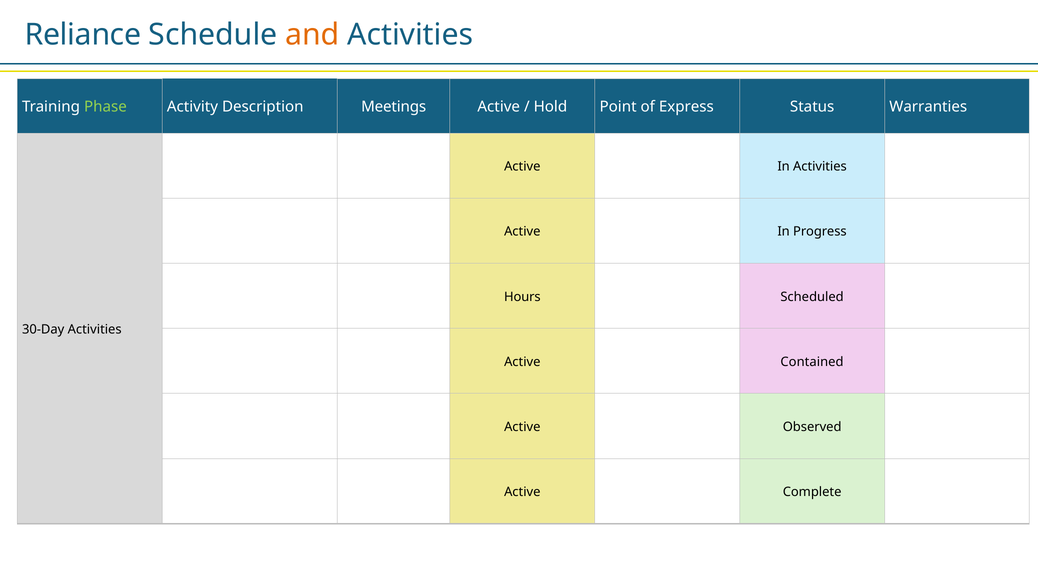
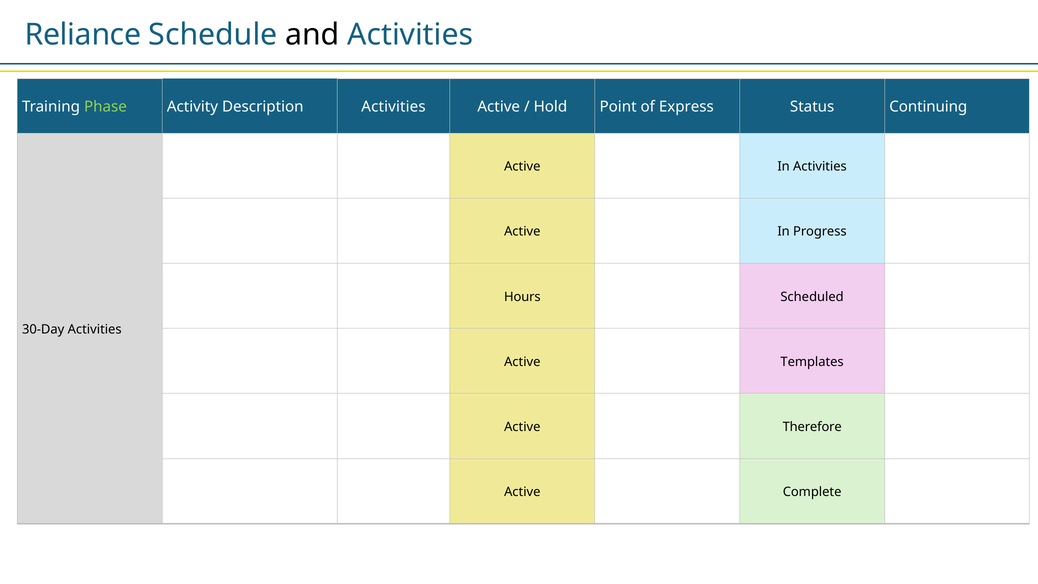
and colour: orange -> black (312, 35)
Description Meetings: Meetings -> Activities (394, 107)
Warranties: Warranties -> Continuing (928, 107)
Contained: Contained -> Templates (812, 362)
Observed: Observed -> Therefore (812, 427)
